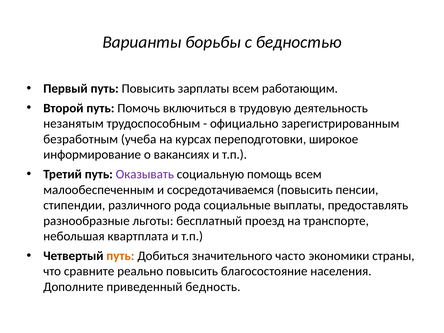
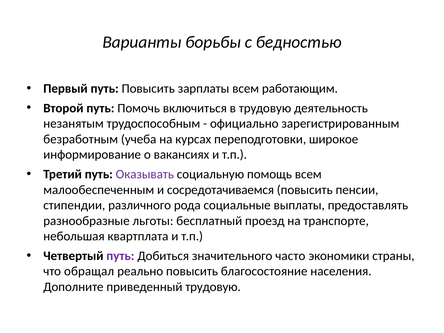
путь colour: orange -> purple (120, 256)
сравните: сравните -> обращал (89, 271)
приведенный бедность: бедность -> трудовую (213, 287)
